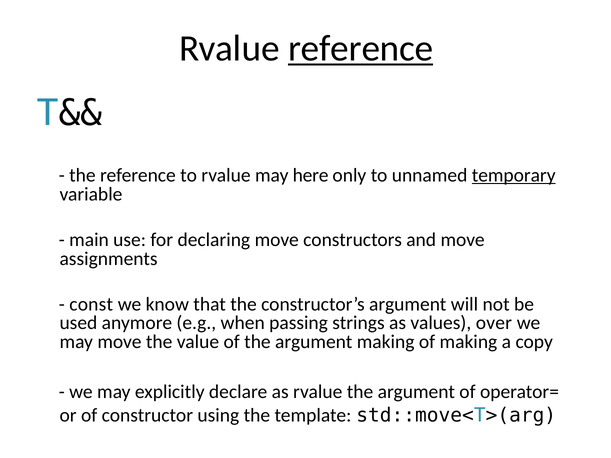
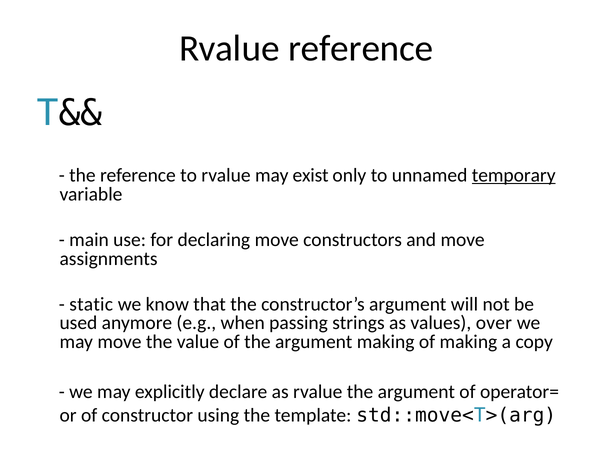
reference underline: present -> none (361, 49)
here: here -> exist (311, 175)
const: const -> static (91, 304)
